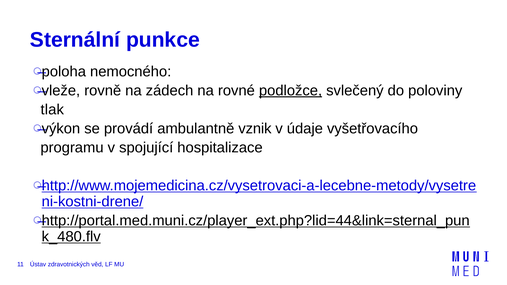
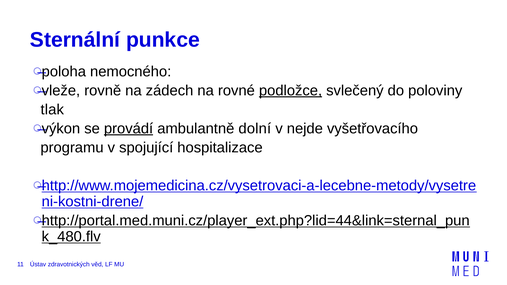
provádí underline: none -> present (129, 129)
vznik: vznik -> dolní (255, 129)
údaje: údaje -> nejde (305, 129)
